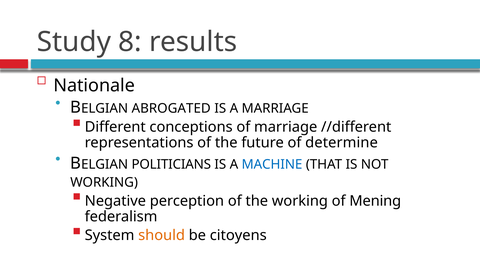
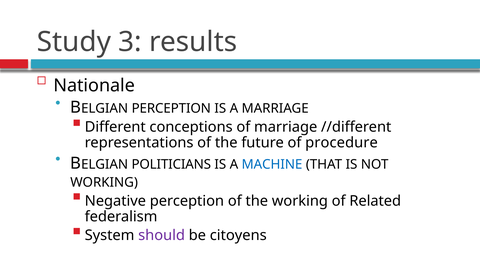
8: 8 -> 3 (130, 42)
ABROGATED: ABROGATED -> PERCEPTION (171, 108)
determine: determine -> procedure (342, 143)
Mening: Mening -> Related (375, 201)
should colour: orange -> purple (162, 236)
